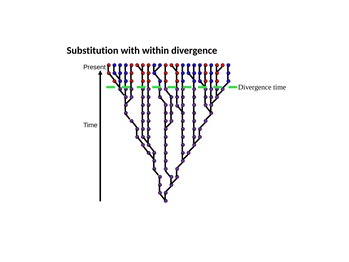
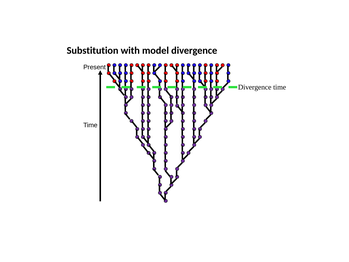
within: within -> model (156, 51)
